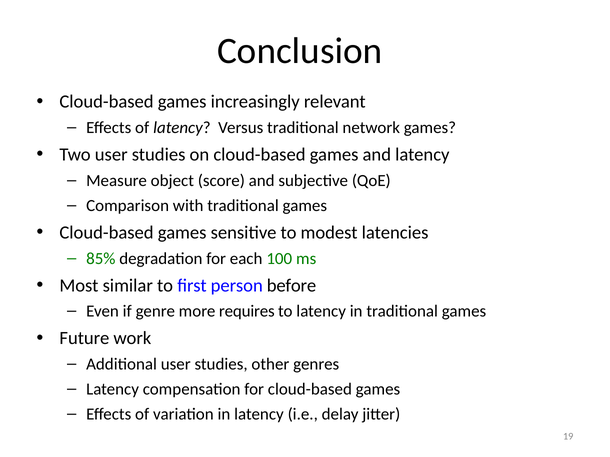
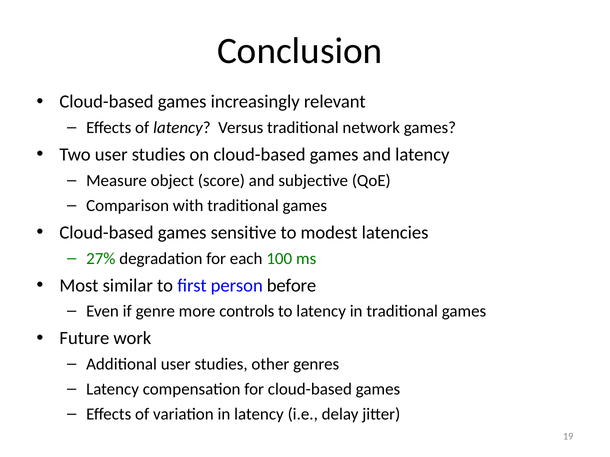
85%: 85% -> 27% (101, 259)
requires: requires -> controls (247, 312)
